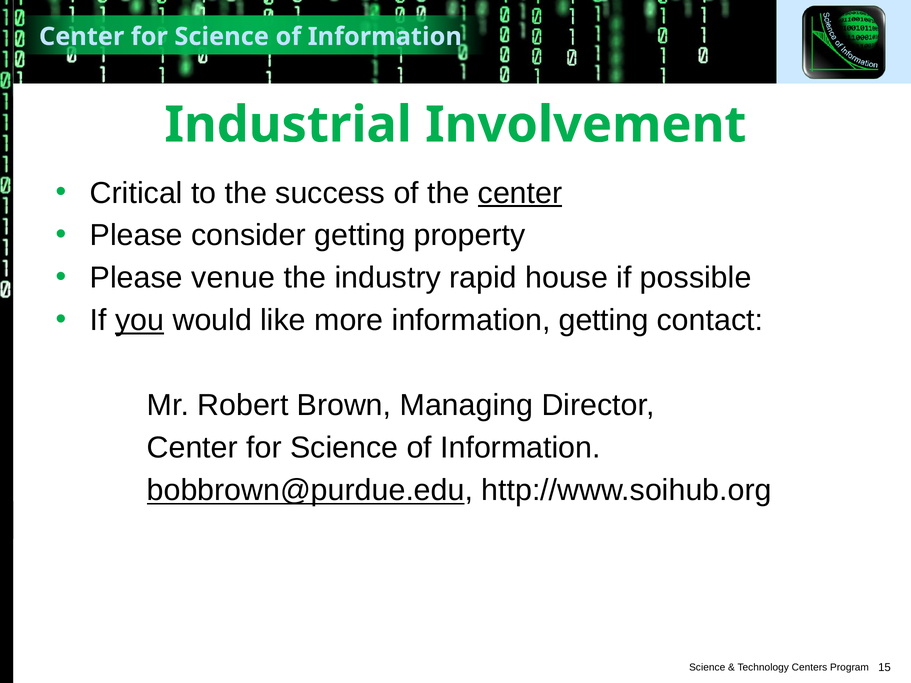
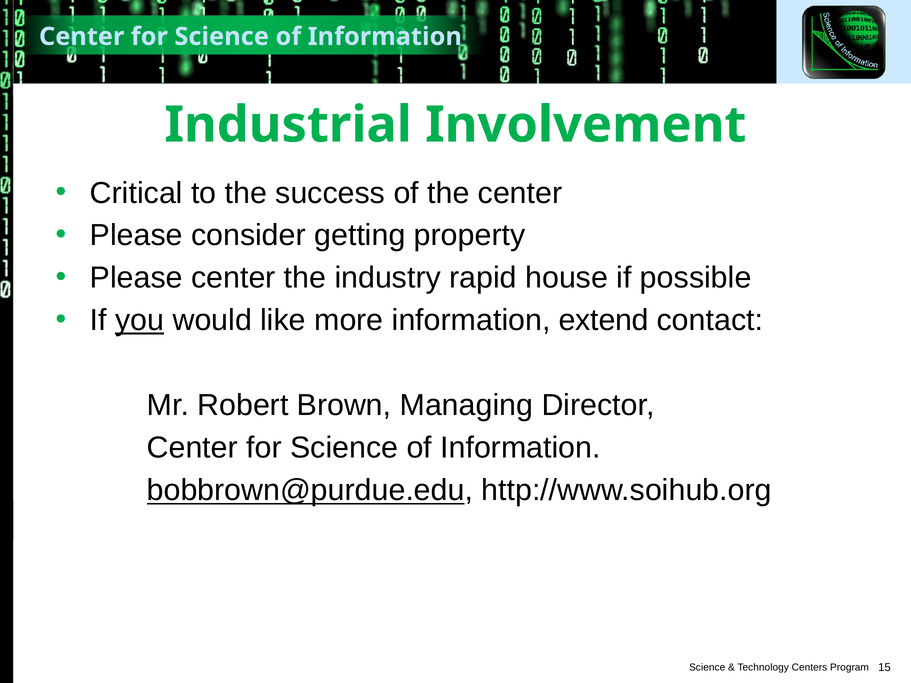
center underline: present -> none (520, 193)
Please venue: venue -> center (233, 278)
information getting: getting -> extend (604, 321)
